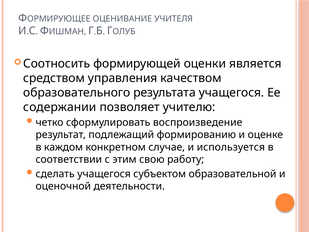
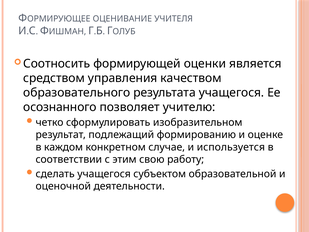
содержании: содержании -> осознанного (60, 107)
воспроизведение: воспроизведение -> изобразительном (198, 122)
